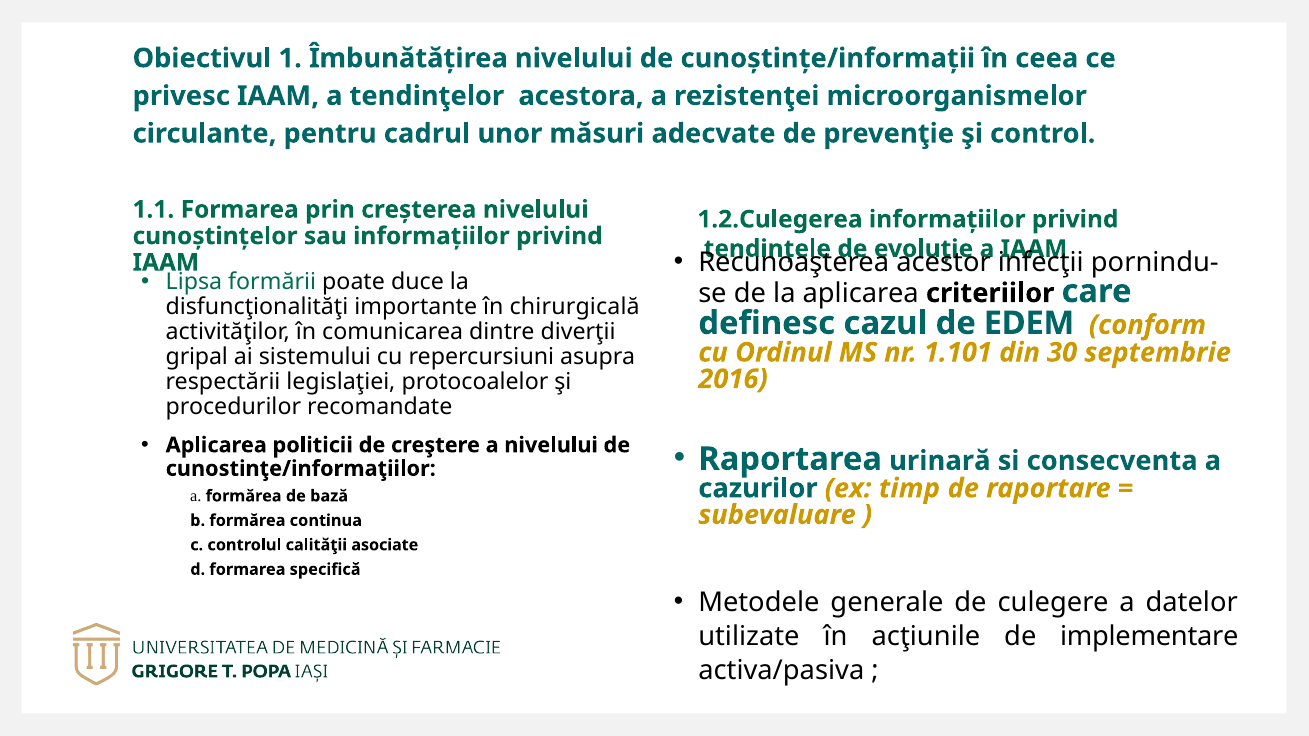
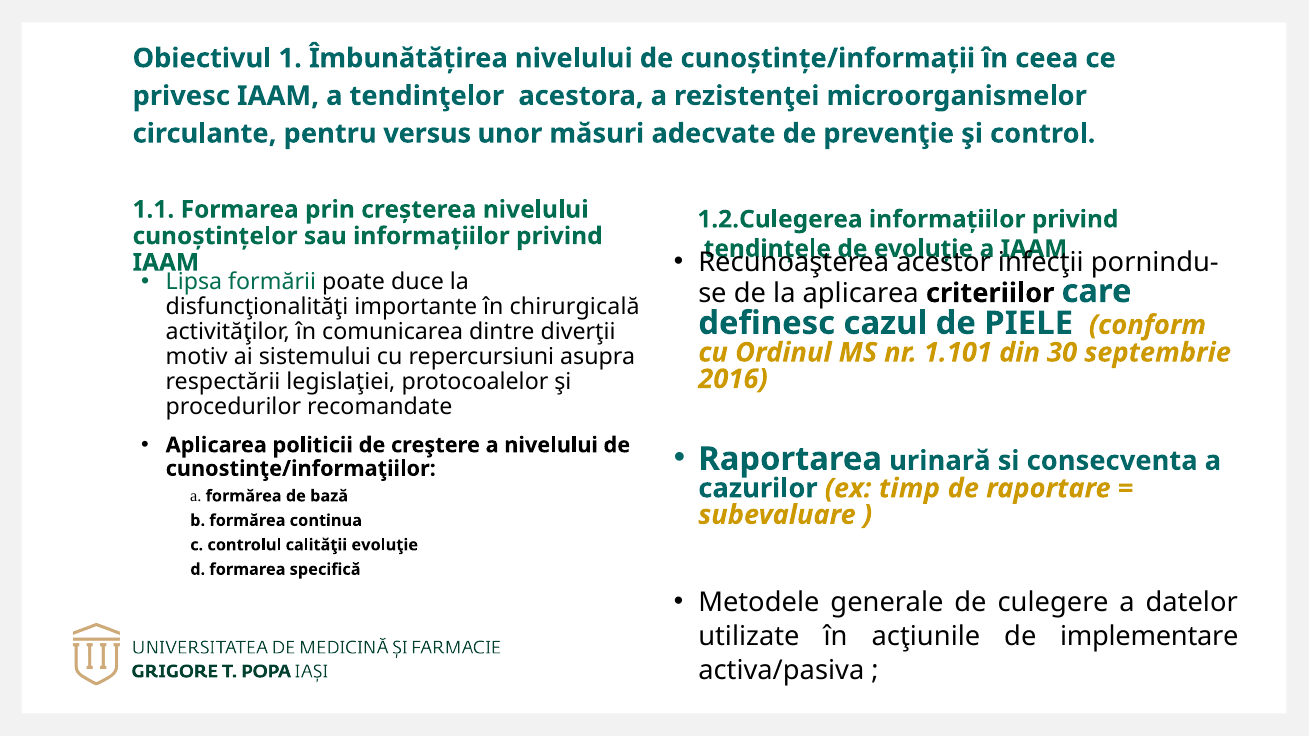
cadrul: cadrul -> versus (427, 134)
EDEM: EDEM -> PIELE (1029, 323)
gripal: gripal -> motiv (197, 357)
calităţii asociate: asociate -> evoluţie (385, 545)
